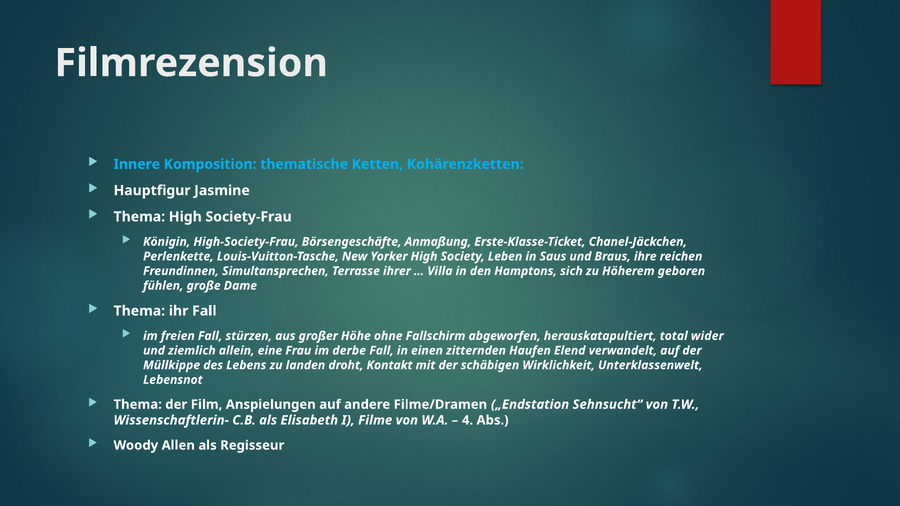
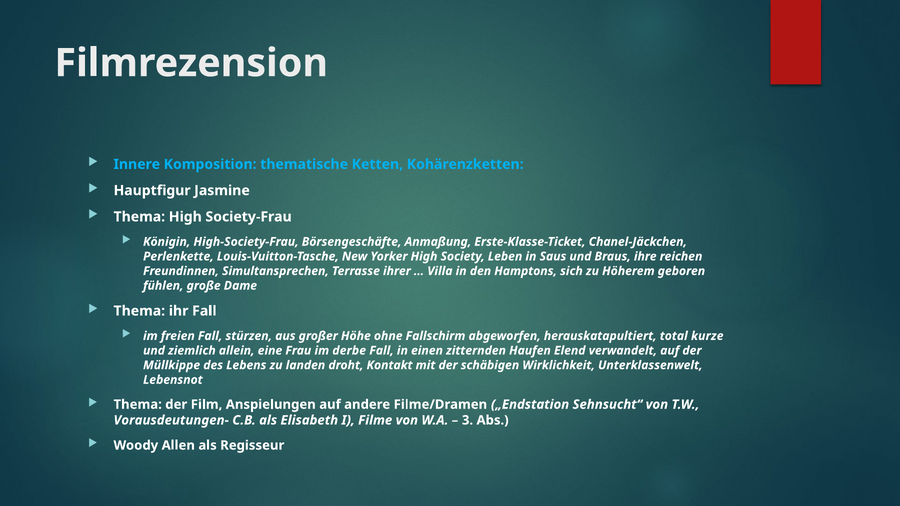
wider: wider -> kurze (707, 336)
Wissenschaftlerin-: Wissenschaftlerin- -> Vorausdeutungen- (171, 420)
4: 4 -> 3 (468, 420)
